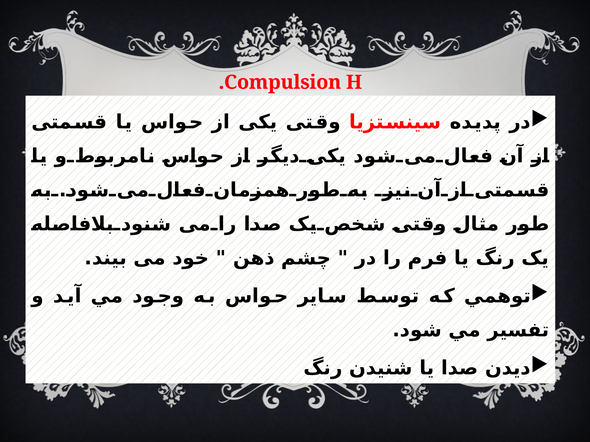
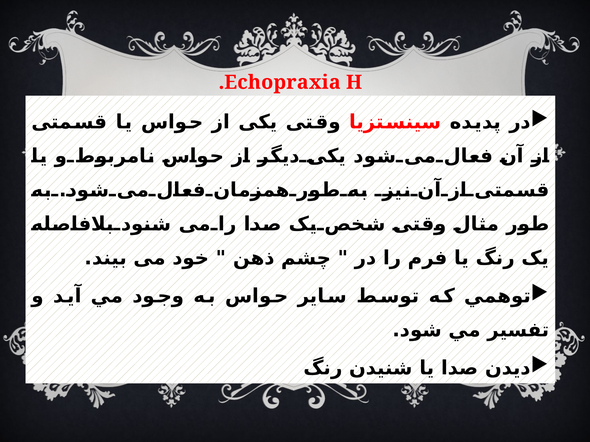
Compulsion: Compulsion -> Echopraxia (282, 82)
